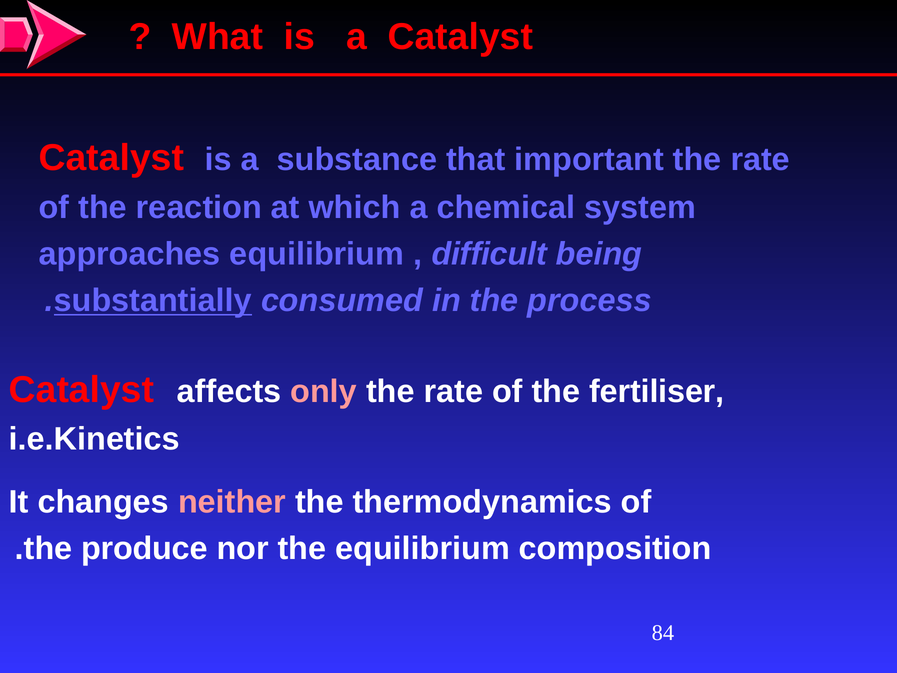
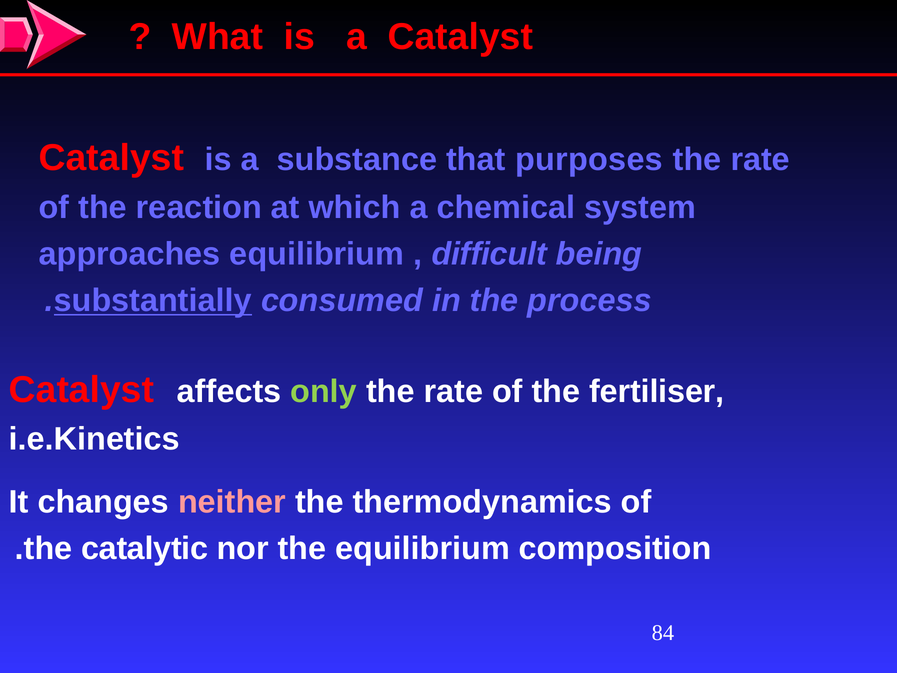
important: important -> purposes (589, 160)
only colour: pink -> light green (324, 391)
produce: produce -> catalytic (145, 548)
